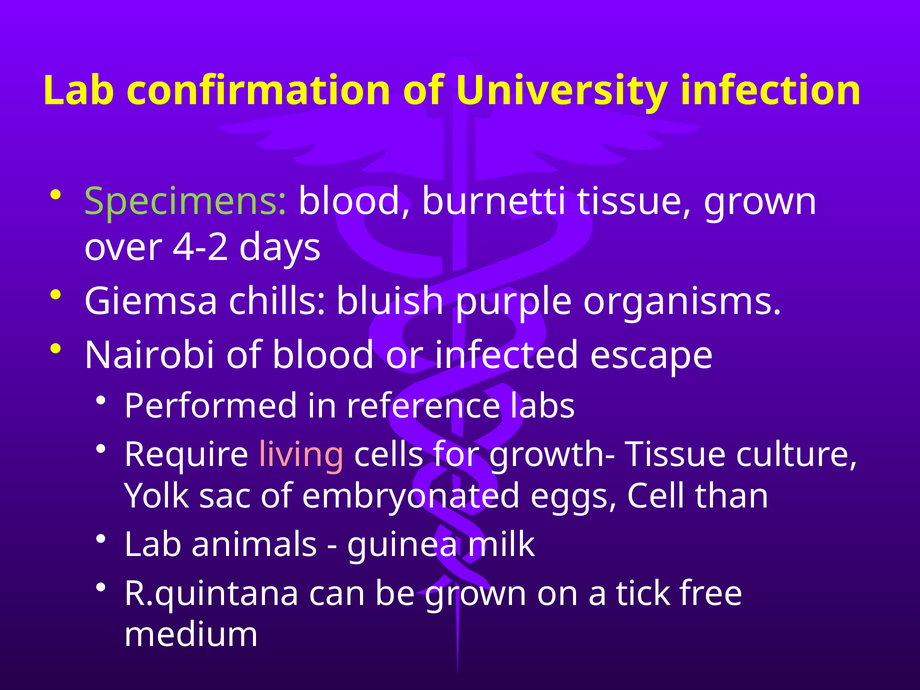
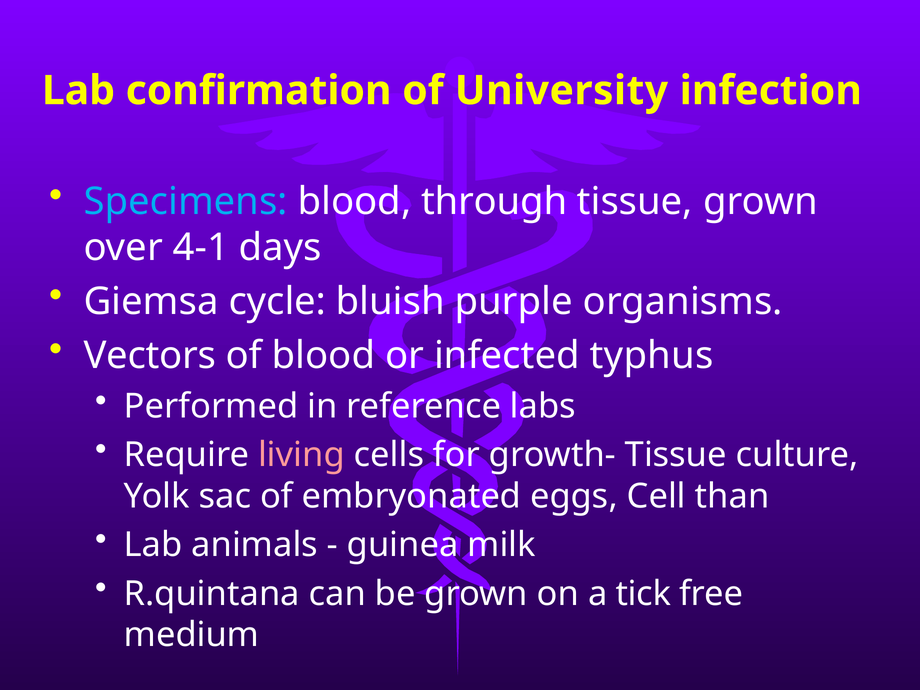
Specimens colour: light green -> light blue (186, 201)
burnetti: burnetti -> through (494, 201)
4-2: 4-2 -> 4-1 (201, 247)
chills: chills -> cycle (277, 302)
Nairobi: Nairobi -> Vectors (150, 356)
escape: escape -> typhus (652, 356)
